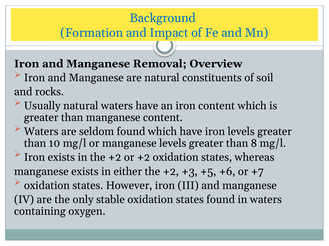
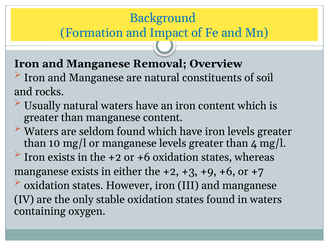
8: 8 -> 4 (254, 144)
or +2: +2 -> +6 (144, 158)
+5: +5 -> +9 (208, 172)
